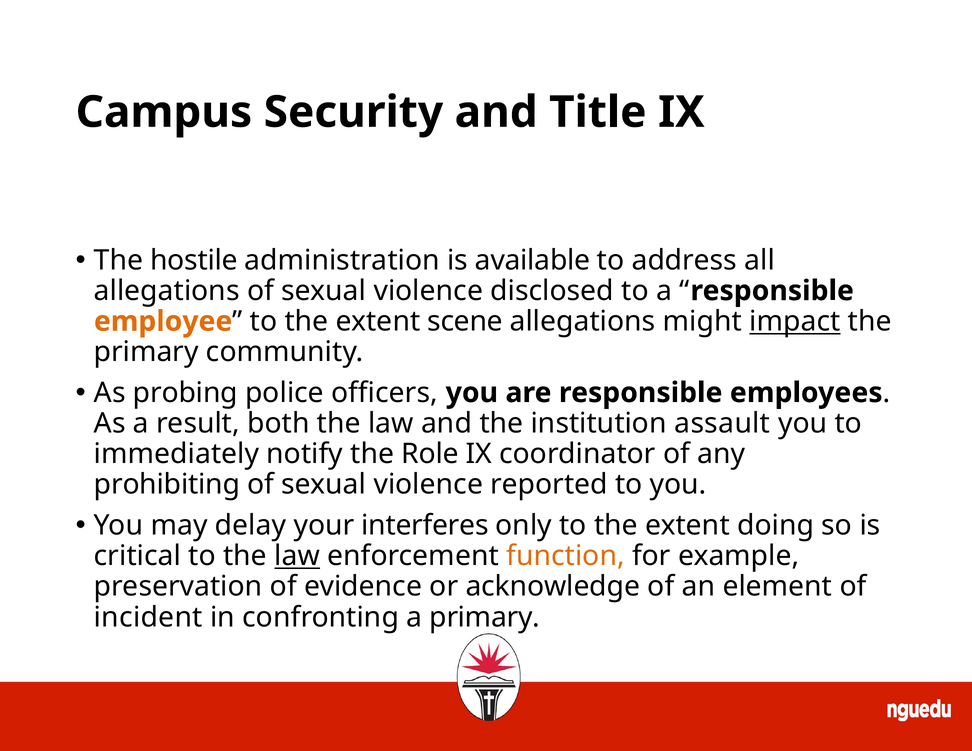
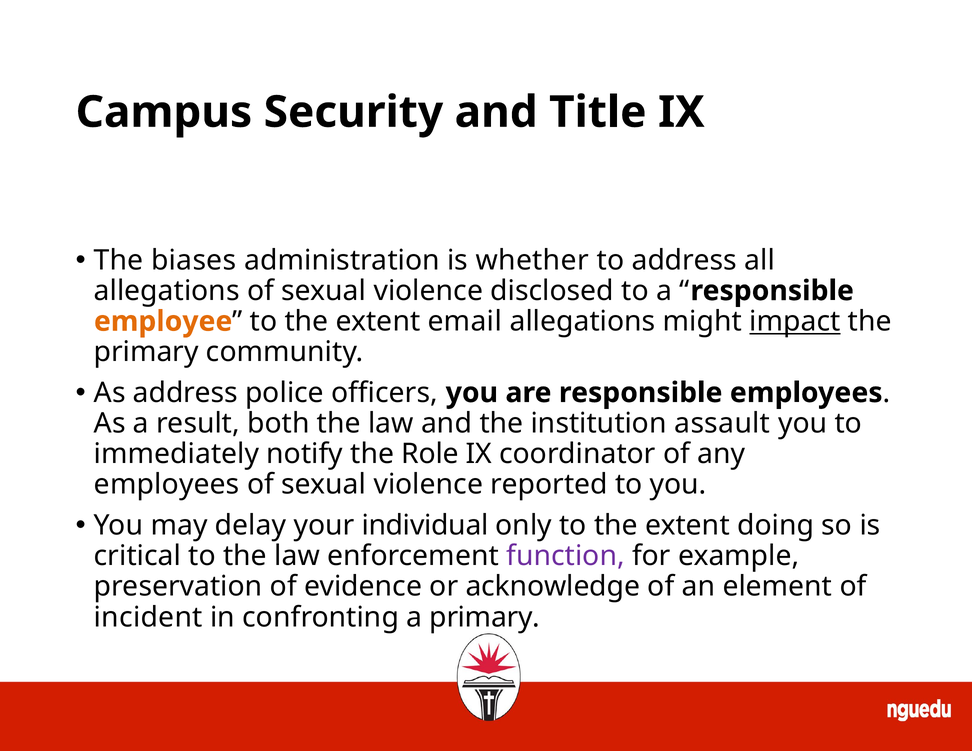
hostile: hostile -> biases (194, 260)
available: available -> whether (532, 260)
scene: scene -> email (465, 321)
As probing: probing -> address (185, 393)
prohibiting: prohibiting -> employees (167, 485)
interferes: interferes -> individual (425, 525)
law underline: present -> none (297, 556)
function colour: orange -> purple (565, 556)
